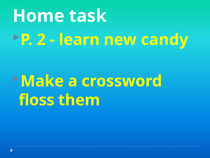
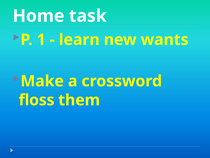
2: 2 -> 1 (41, 40)
candy: candy -> wants (165, 40)
